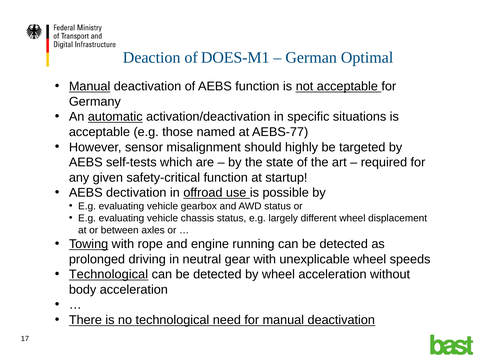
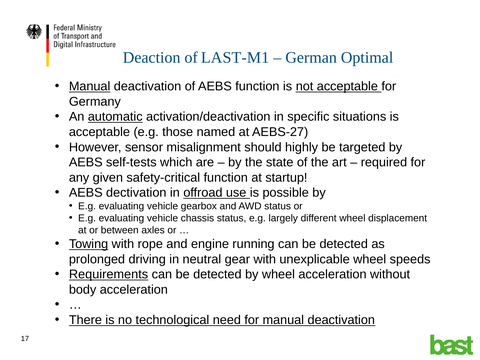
DOES-M1: DOES-M1 -> LAST-M1 (235, 58)
AEBS-77: AEBS-77 -> AEBS-27 (280, 132)
Technological: Technological -> Requirements (109, 274)
